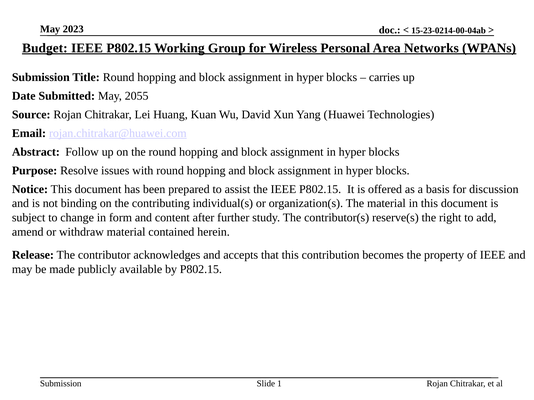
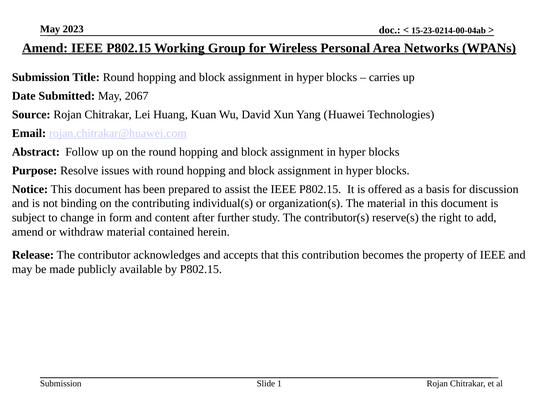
Budget: Budget -> Amend (45, 48)
2055: 2055 -> 2067 (137, 96)
